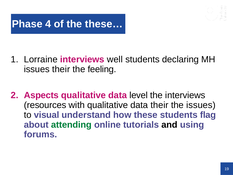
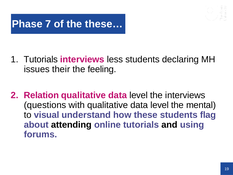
4: 4 -> 7 (48, 24)
Lorraine: Lorraine -> Tutorials (41, 59)
well: well -> less (115, 59)
Aspects: Aspects -> Relation (41, 95)
resources: resources -> questions (45, 105)
with qualitative data their: their -> level (160, 105)
the issues: issues -> mental (201, 105)
attending colour: green -> black (71, 124)
